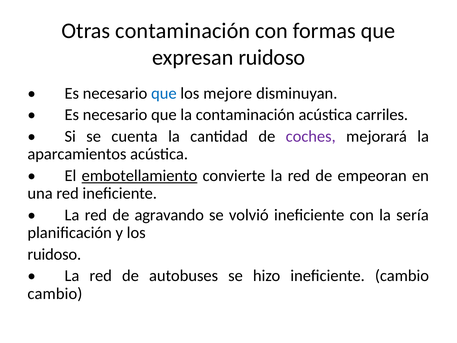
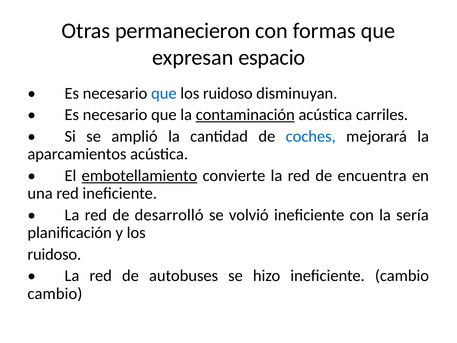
Otras contaminación: contaminación -> permanecieron (183, 31)
expresan ruidoso: ruidoso -> espacio (272, 58)
mejore: mejore -> ruidoso (228, 93)
contaminación underline: none -> present (245, 115)
cuenta: cuenta -> amplió (135, 136)
coches colour: purple -> blue (311, 136)
empeoran: empeoran -> encuentra (372, 176)
agravando: agravando -> desarrolló (169, 215)
